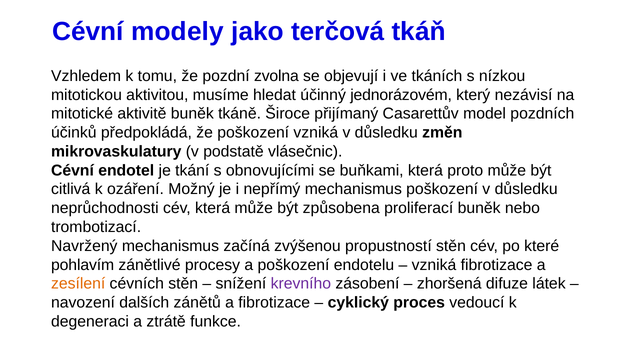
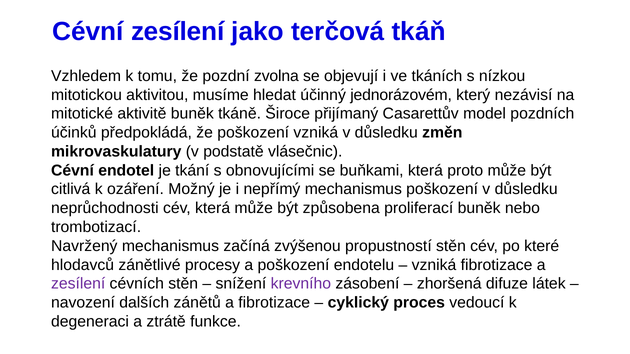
Cévní modely: modely -> zesílení (178, 31)
pohlavím: pohlavím -> hlodavců (83, 265)
zesílení colour: orange -> purple (78, 284)
